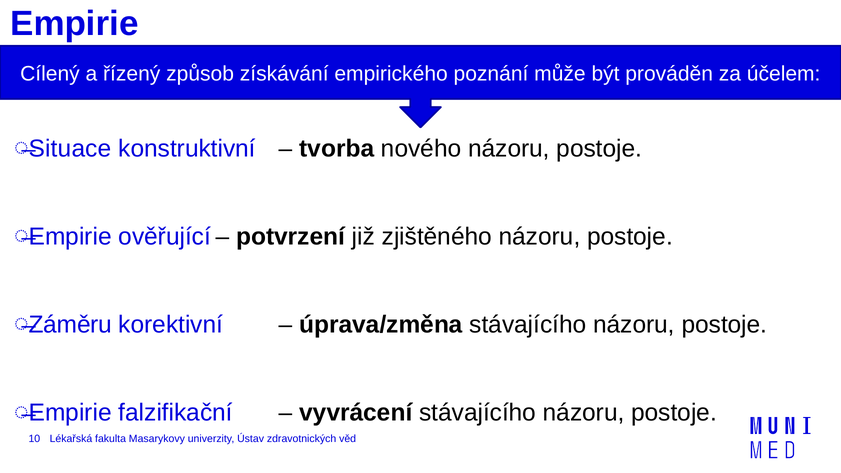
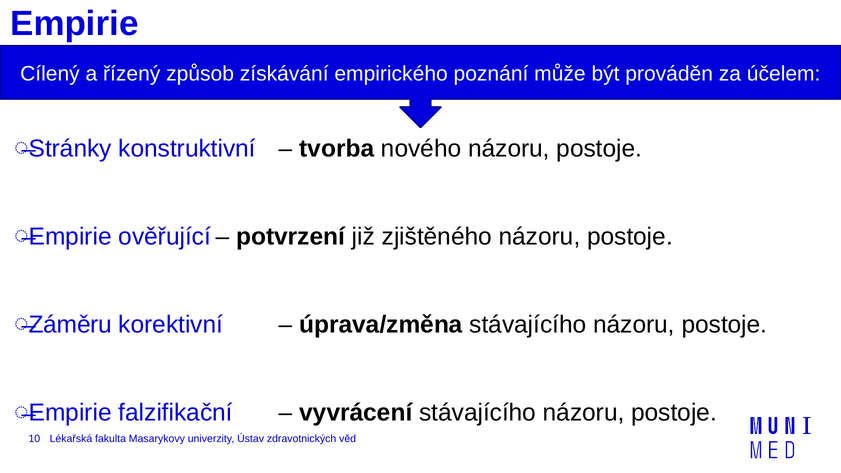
Situace: Situace -> Stránky (70, 149)
